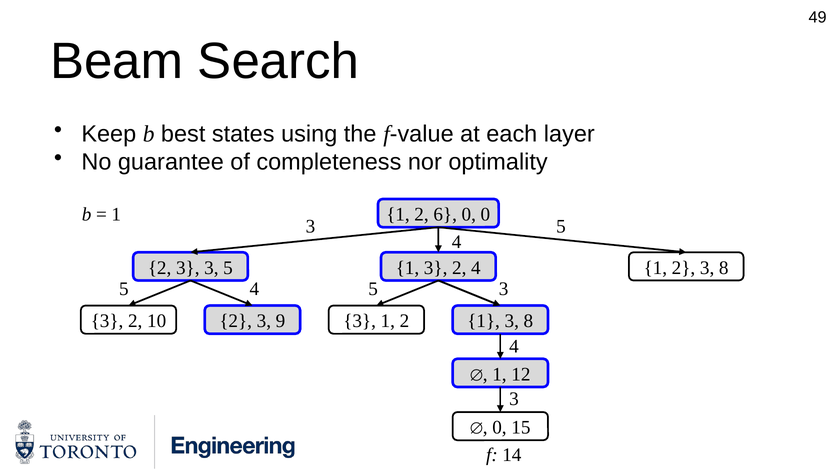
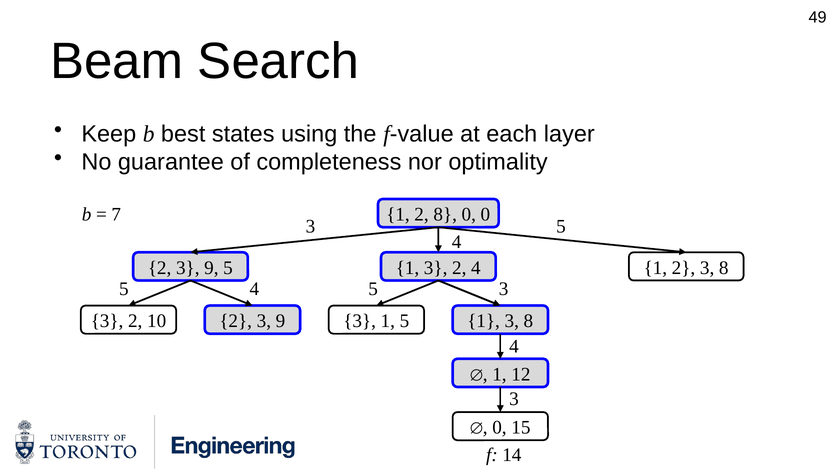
1: 1 -> 7 (116, 214)
2 6: 6 -> 8 (445, 214)
3: 3 -> 9 (211, 268)
3 1 2: 2 -> 5 (404, 321)
